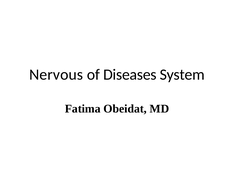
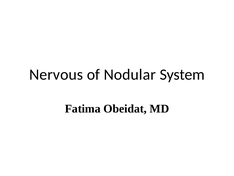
Diseases: Diseases -> Nodular (130, 74)
